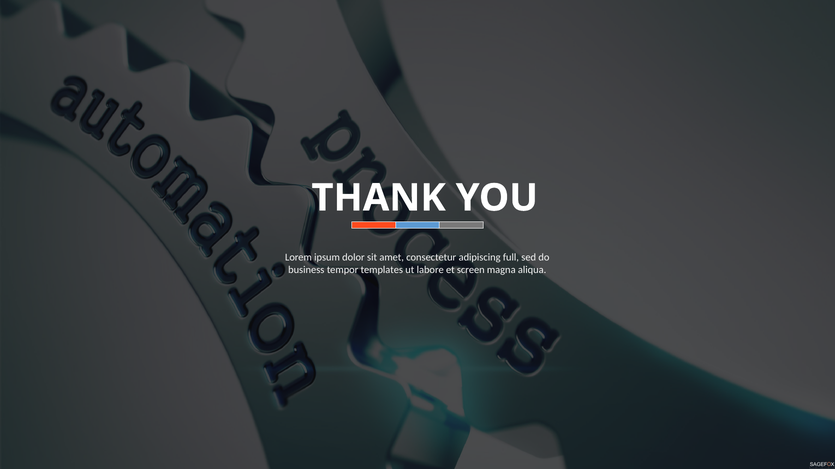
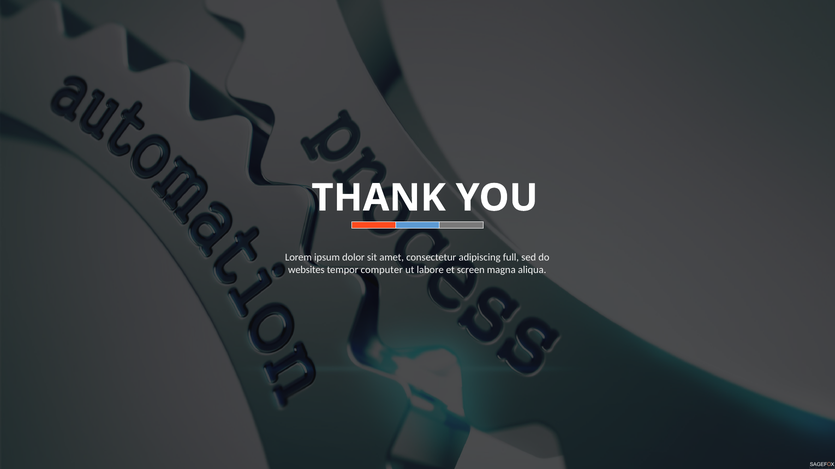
business: business -> websites (306, 270)
templates: templates -> computer (382, 270)
